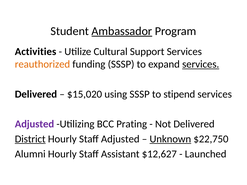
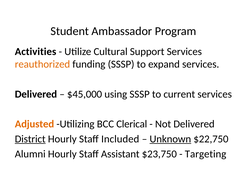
Ambassador underline: present -> none (122, 31)
services underline: present -> none (201, 64)
$15,020: $15,020 -> $45,000 (85, 94)
stipend: stipend -> current (179, 94)
Adjusted colour: purple -> orange (34, 124)
Prating: Prating -> Clerical (132, 124)
Staff Adjusted: Adjusted -> Included (120, 139)
$12,627: $12,627 -> $23,750 (159, 154)
Launched: Launched -> Targeting (206, 154)
